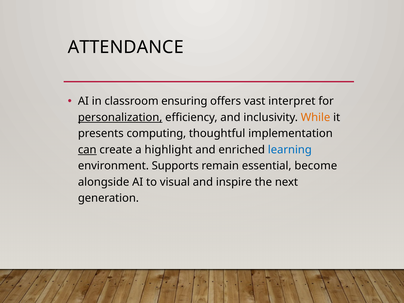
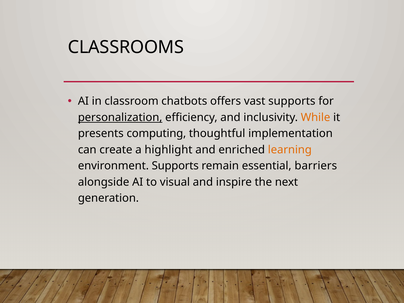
ATTENDANCE: ATTENDANCE -> CLASSROOMS (126, 47)
ensuring: ensuring -> chatbots (184, 101)
vast interpret: interpret -> supports (292, 101)
can underline: present -> none (87, 150)
learning colour: blue -> orange (290, 150)
become: become -> barriers (316, 166)
